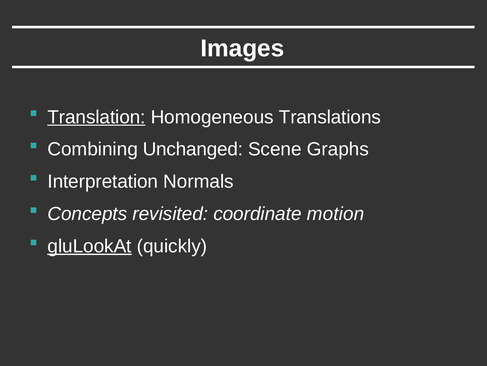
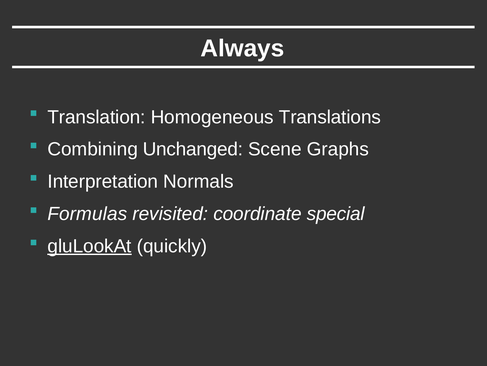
Images: Images -> Always (242, 48)
Translation underline: present -> none (97, 117)
Concepts: Concepts -> Formulas (87, 213)
motion: motion -> special (336, 213)
